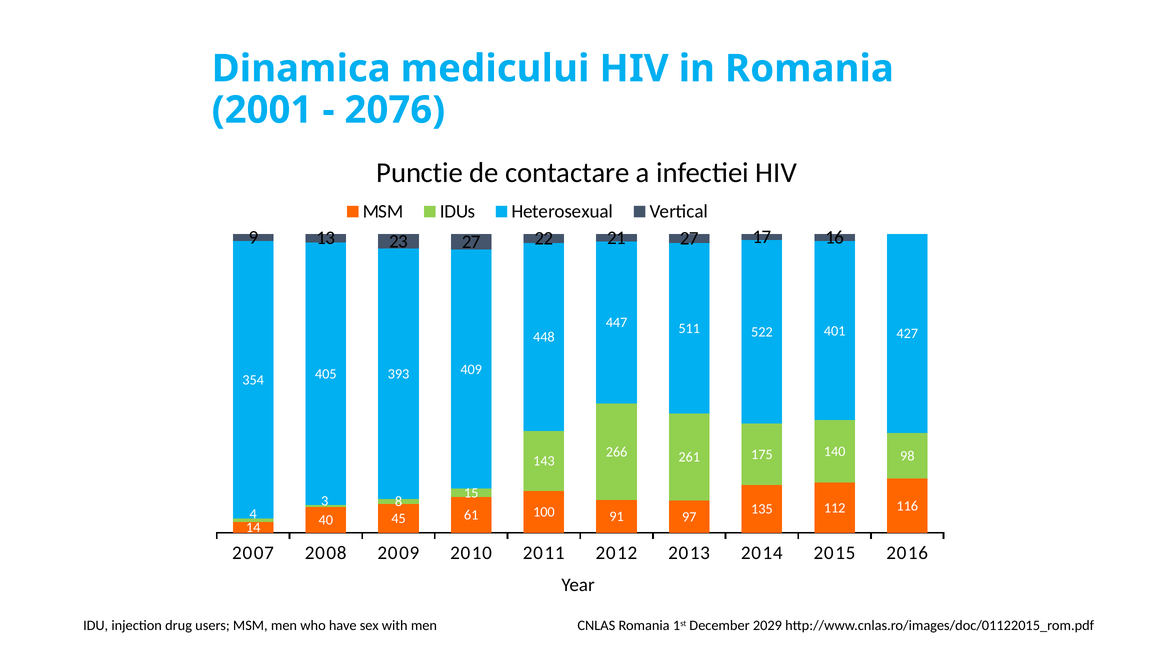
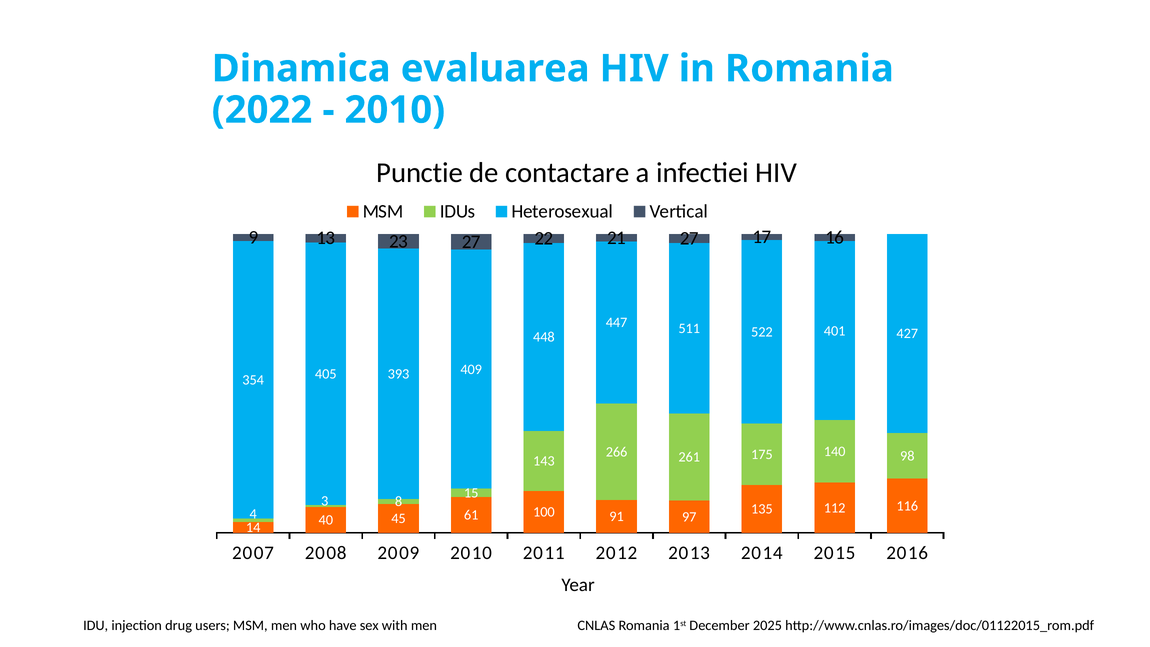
medicului: medicului -> evaluarea (495, 69)
2001: 2001 -> 2022 (262, 110)
2076: 2076 -> 2010 (395, 110)
2029: 2029 -> 2025 (767, 626)
